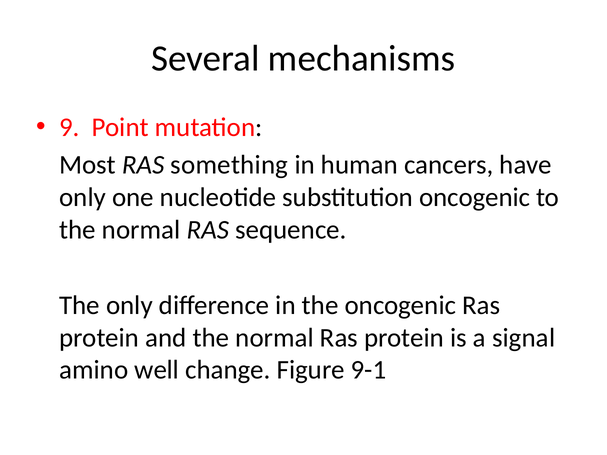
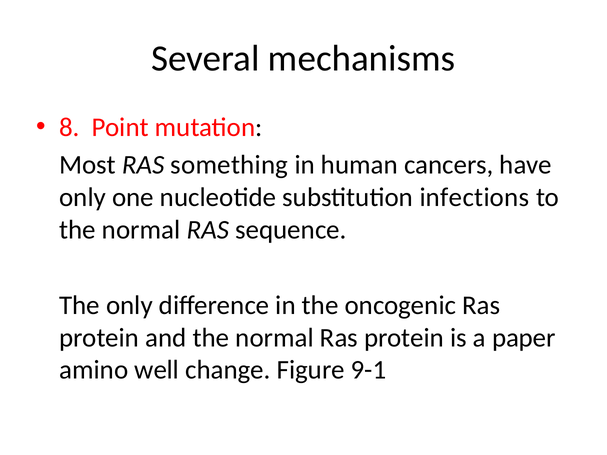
9: 9 -> 8 (69, 127)
substitution oncogenic: oncogenic -> infections (474, 198)
signal: signal -> paper (524, 338)
